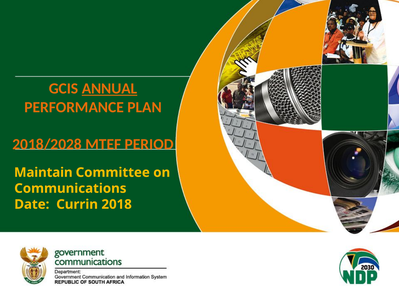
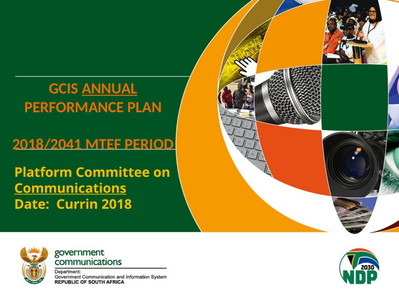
2018/2028: 2018/2028 -> 2018/2041 (47, 144)
Maintain: Maintain -> Platform (43, 173)
Communications underline: none -> present (70, 189)
